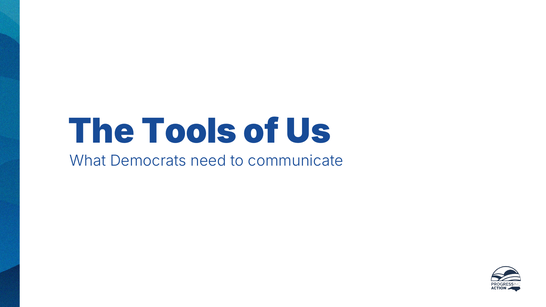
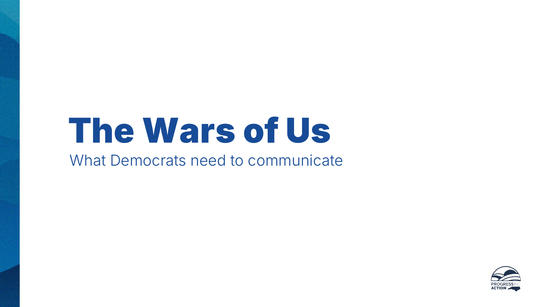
Tools: Tools -> Wars (189, 132)
